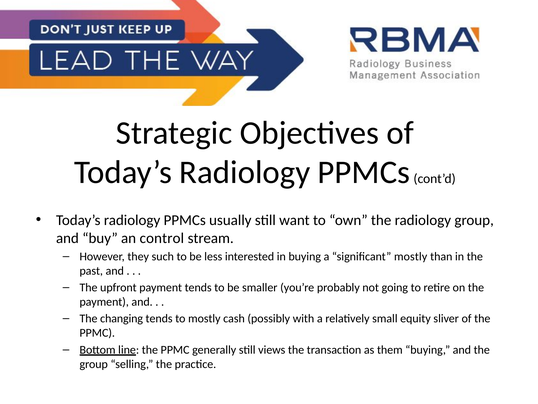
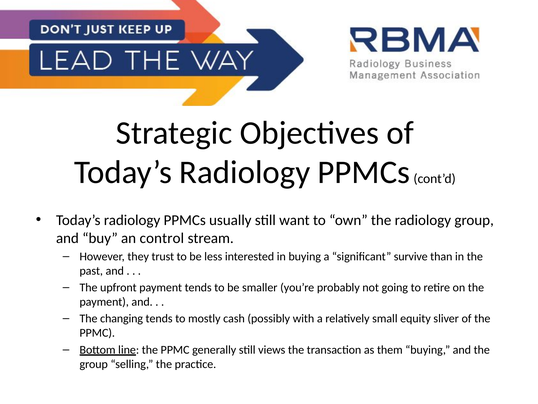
such: such -> trust (163, 256)
significant mostly: mostly -> survive (411, 256)
